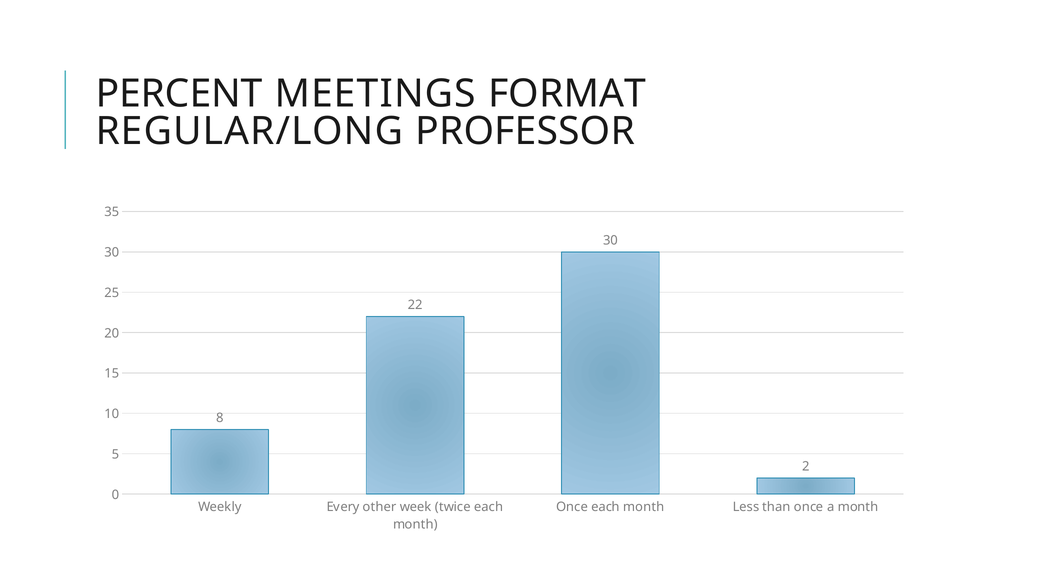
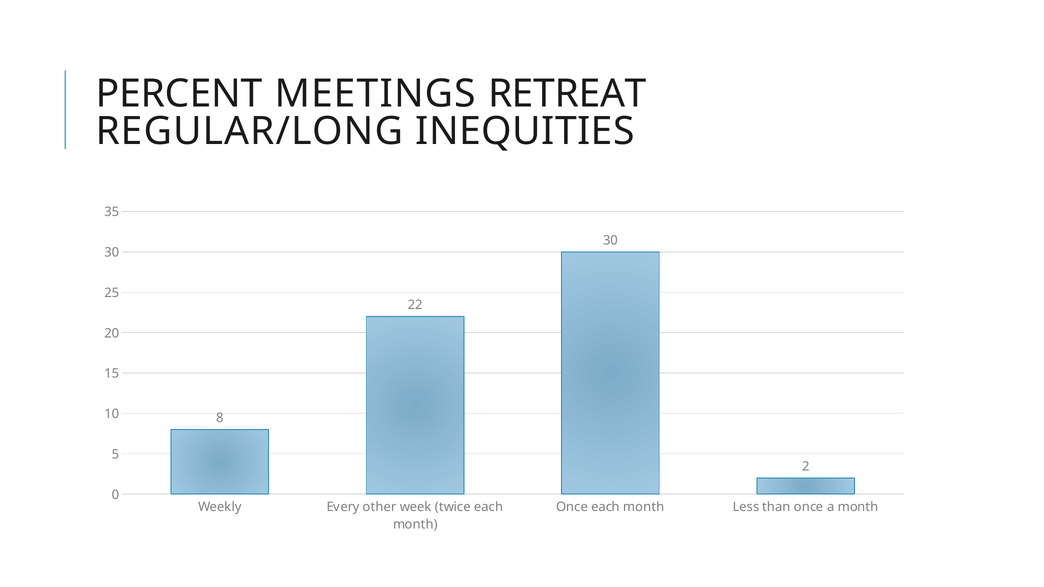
FORMAT: FORMAT -> RETREAT (567, 94)
PROFESSOR: PROFESSOR -> INEQUITIES (525, 131)
